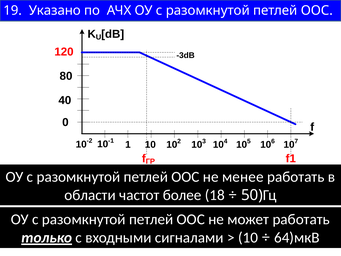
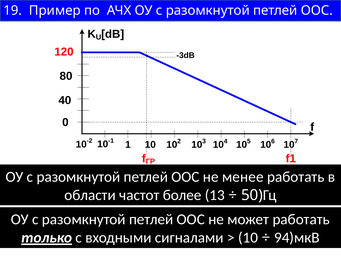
Указано: Указано -> Пример (55, 11)
18: 18 -> 13 (215, 195)
64)мкВ: 64)мкВ -> 94)мкВ (297, 237)
